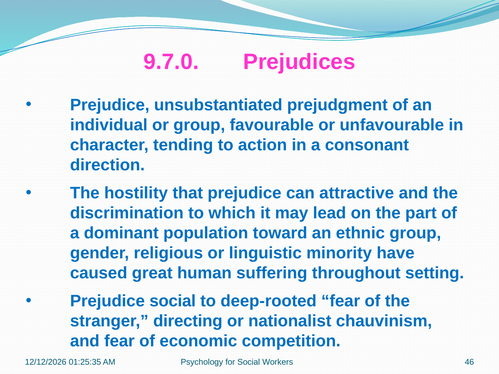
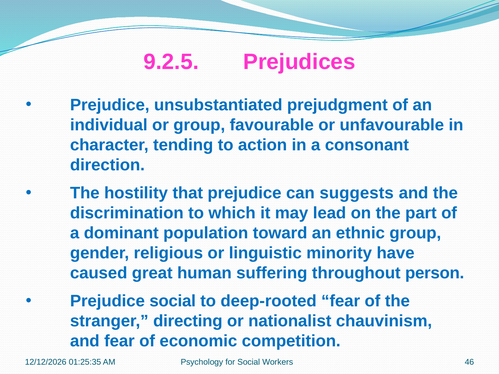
9.7.0: 9.7.0 -> 9.2.5 (171, 62)
attractive: attractive -> suggests (357, 193)
setting: setting -> person (435, 273)
